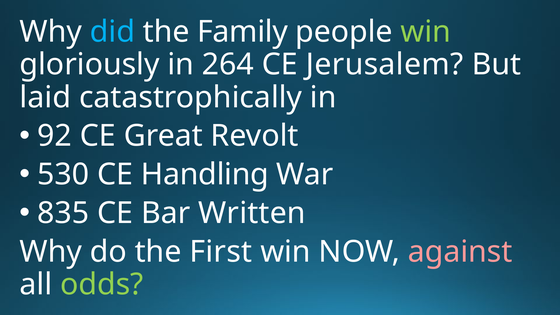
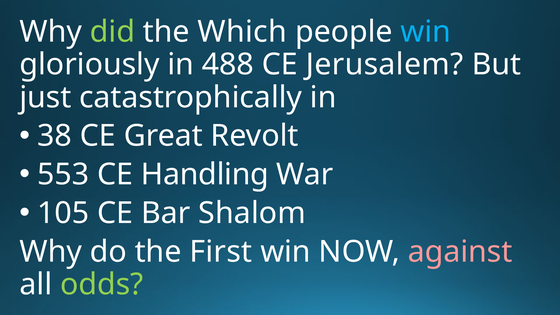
did colour: light blue -> light green (112, 32)
Family: Family -> Which (242, 32)
win colour: light green -> light blue (426, 32)
264: 264 -> 488 (228, 65)
laid: laid -> just (45, 97)
92: 92 -> 38 (55, 136)
530: 530 -> 553 (63, 175)
835: 835 -> 105 (63, 213)
Written: Written -> Shalom (252, 213)
